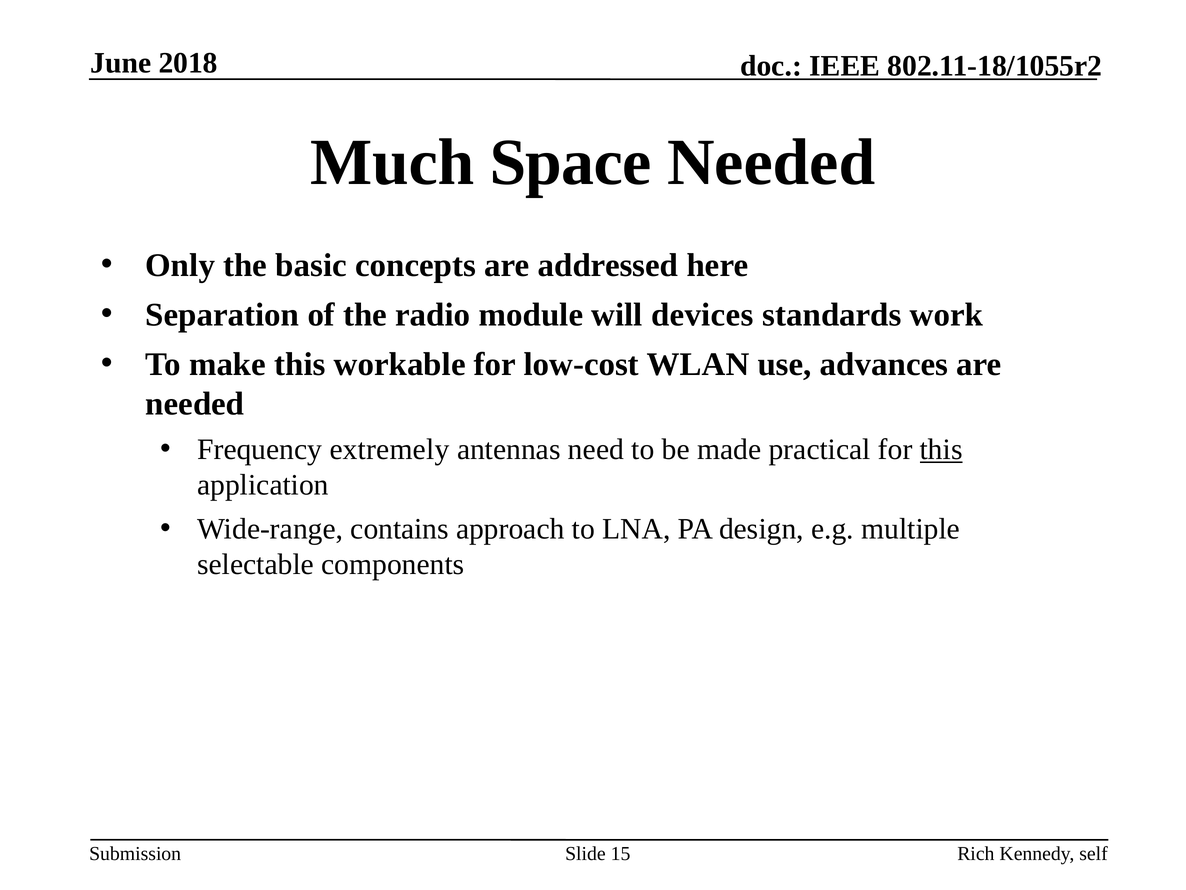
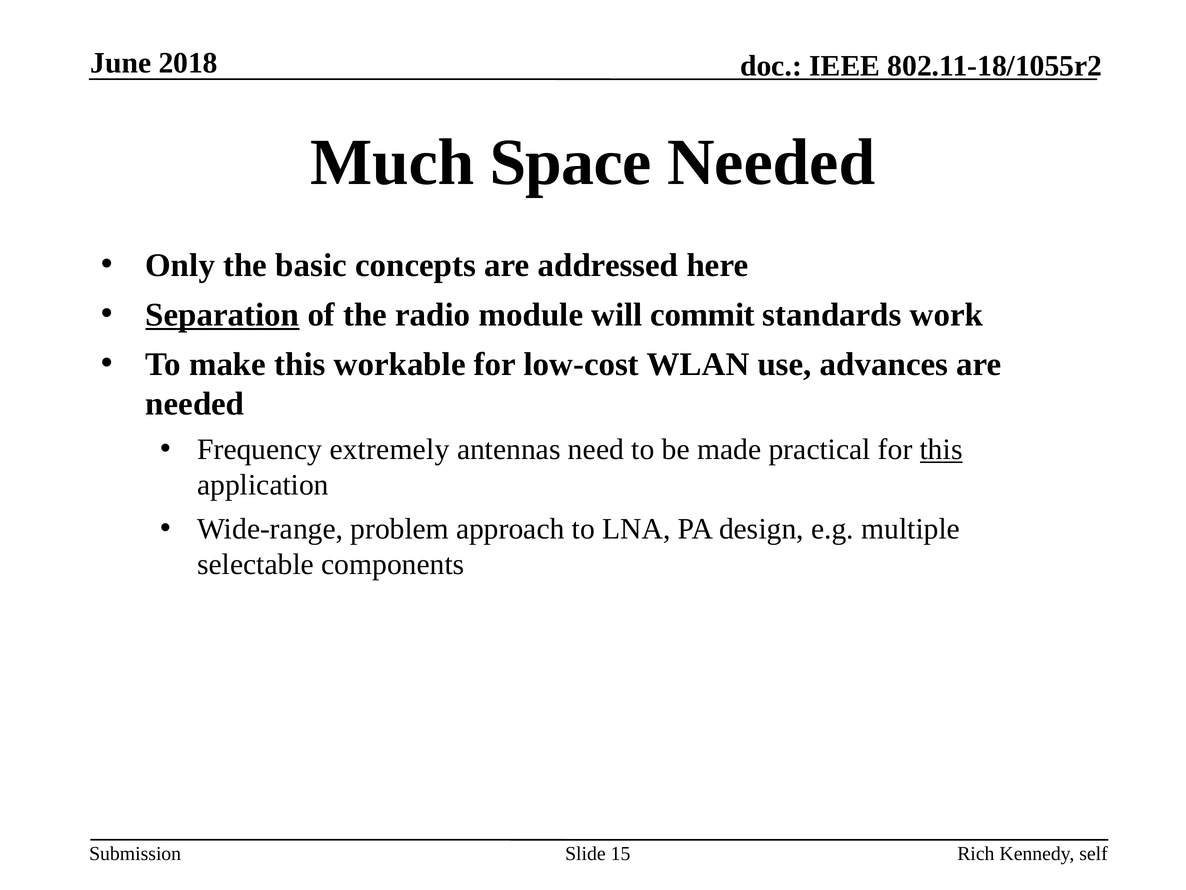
Separation underline: none -> present (222, 315)
devices: devices -> commit (703, 315)
contains: contains -> problem (400, 529)
